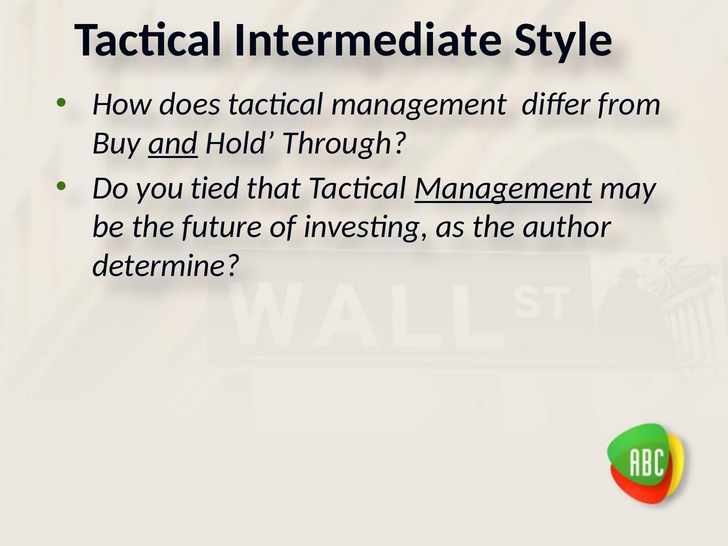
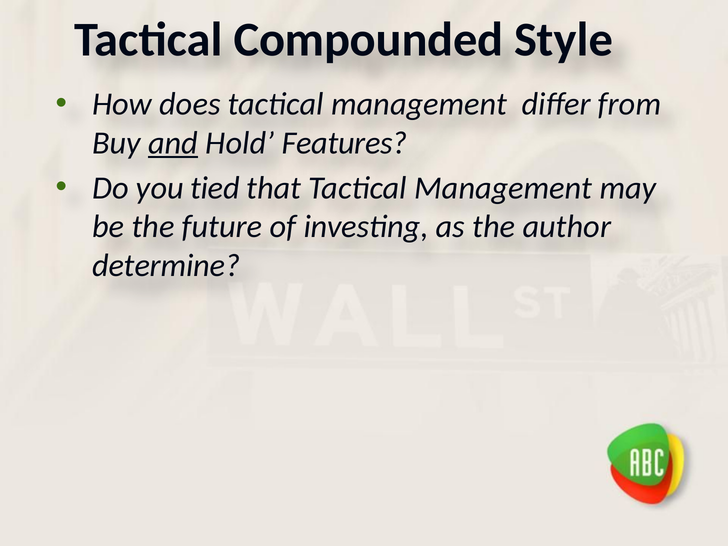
Intermediate: Intermediate -> Compounded (369, 40)
Through: Through -> Features (345, 143)
Management underline: present -> none (503, 188)
